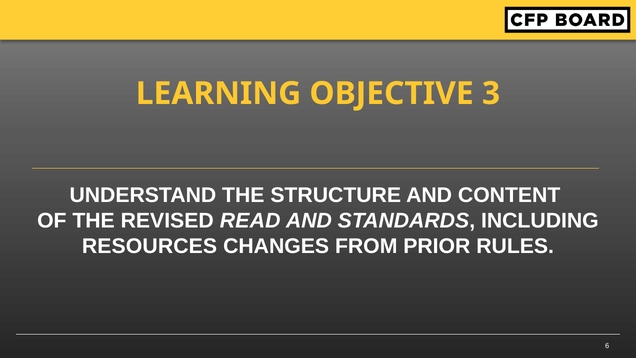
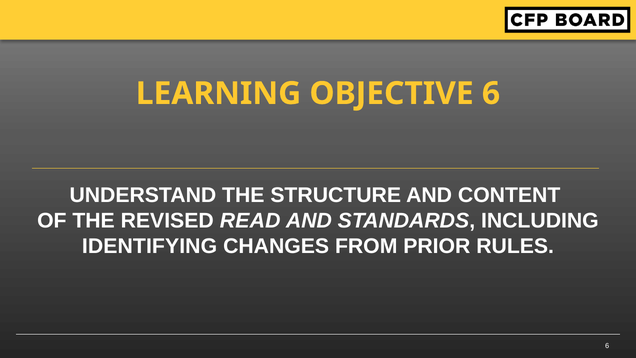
OBJECTIVE 3: 3 -> 6 (491, 93)
RESOURCES: RESOURCES -> IDENTIFYING (150, 246)
